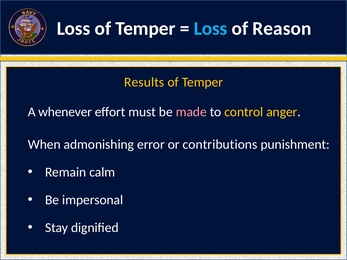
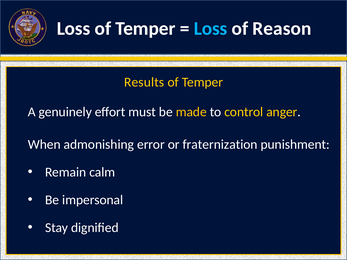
whenever: whenever -> genuinely (65, 112)
made colour: pink -> yellow (191, 112)
contributions: contributions -> fraternization (220, 145)
